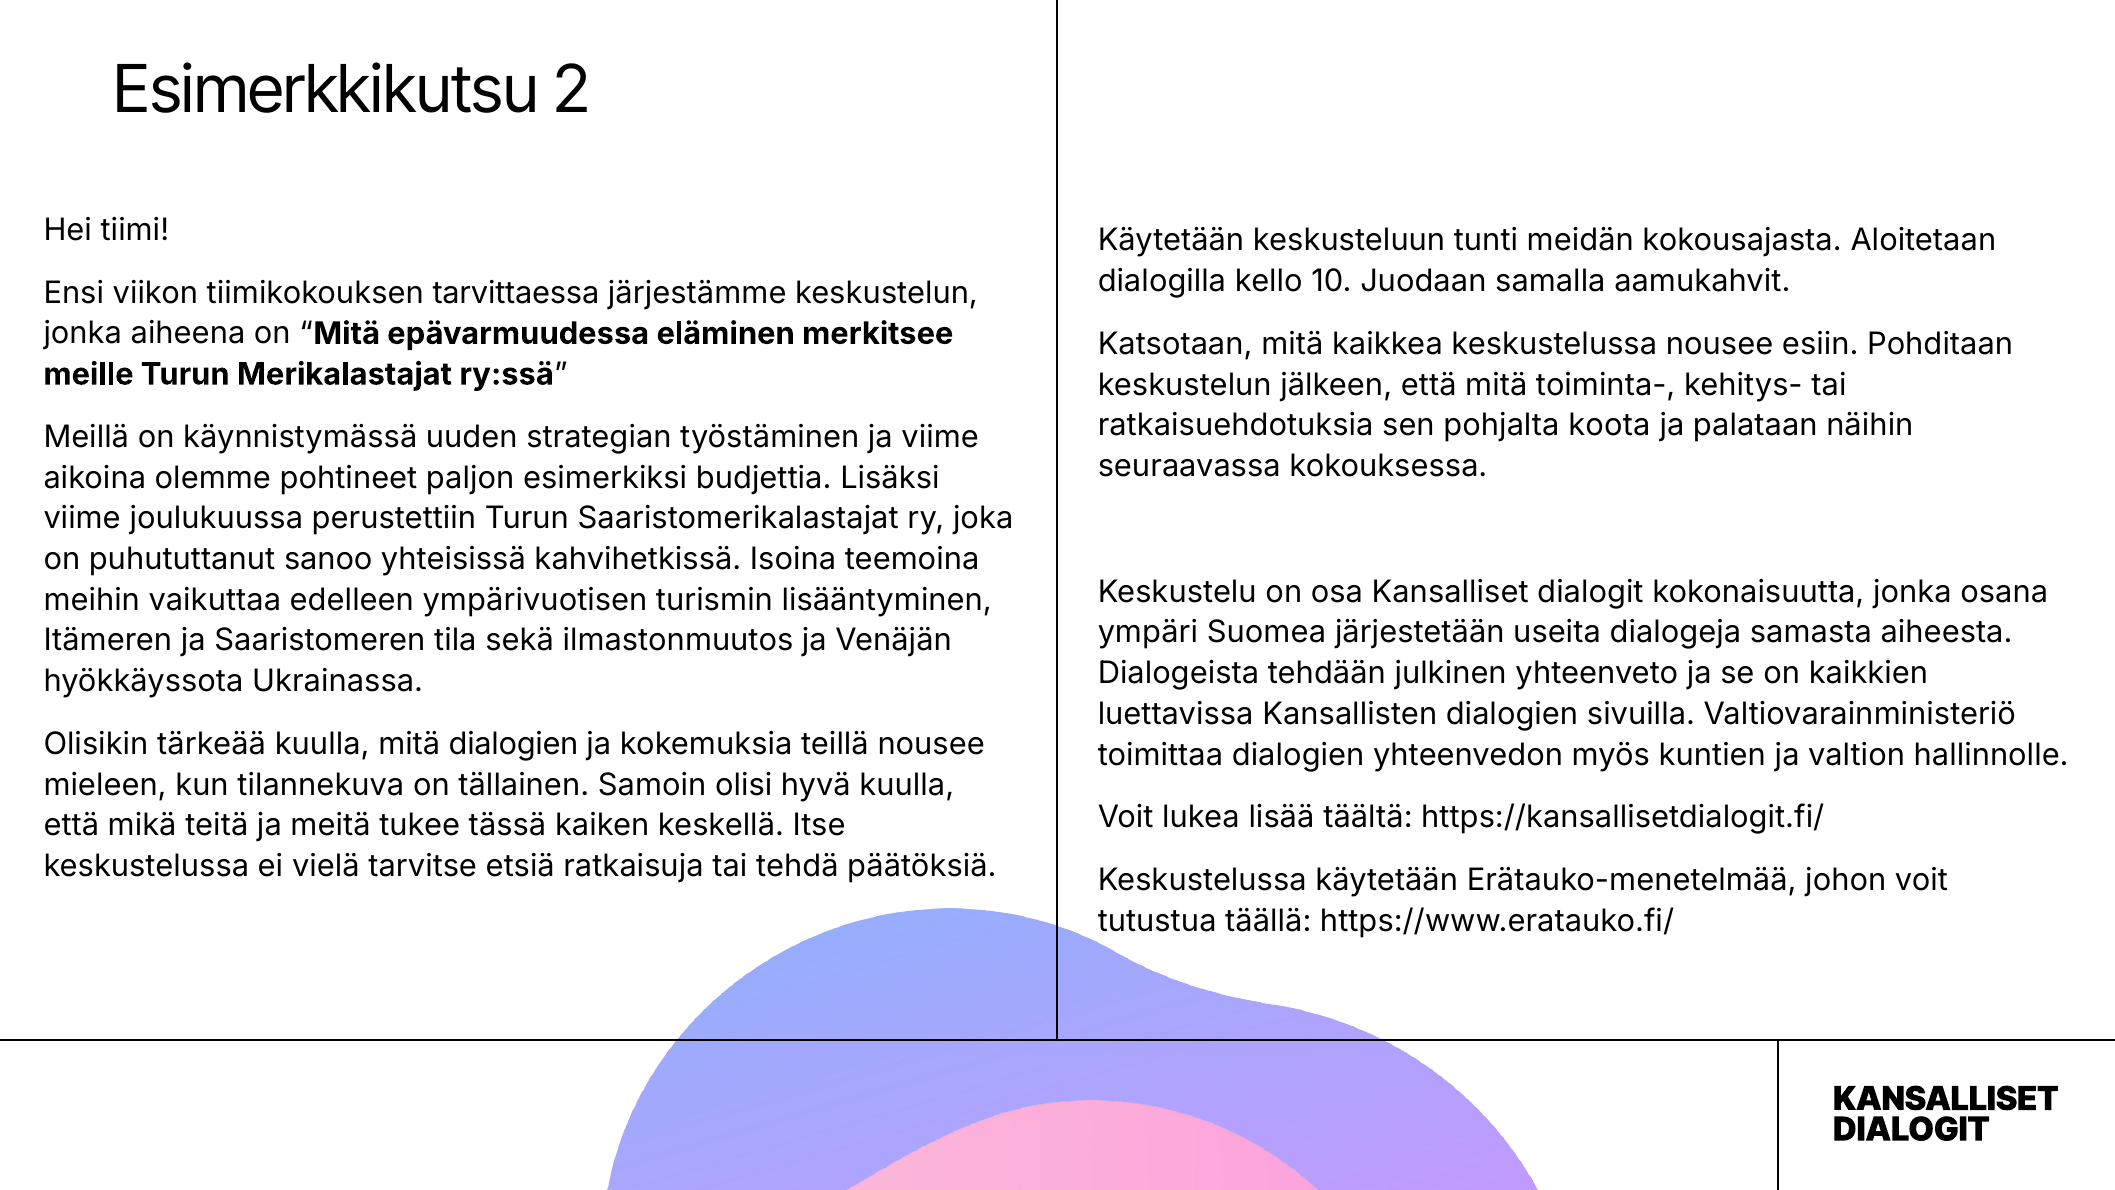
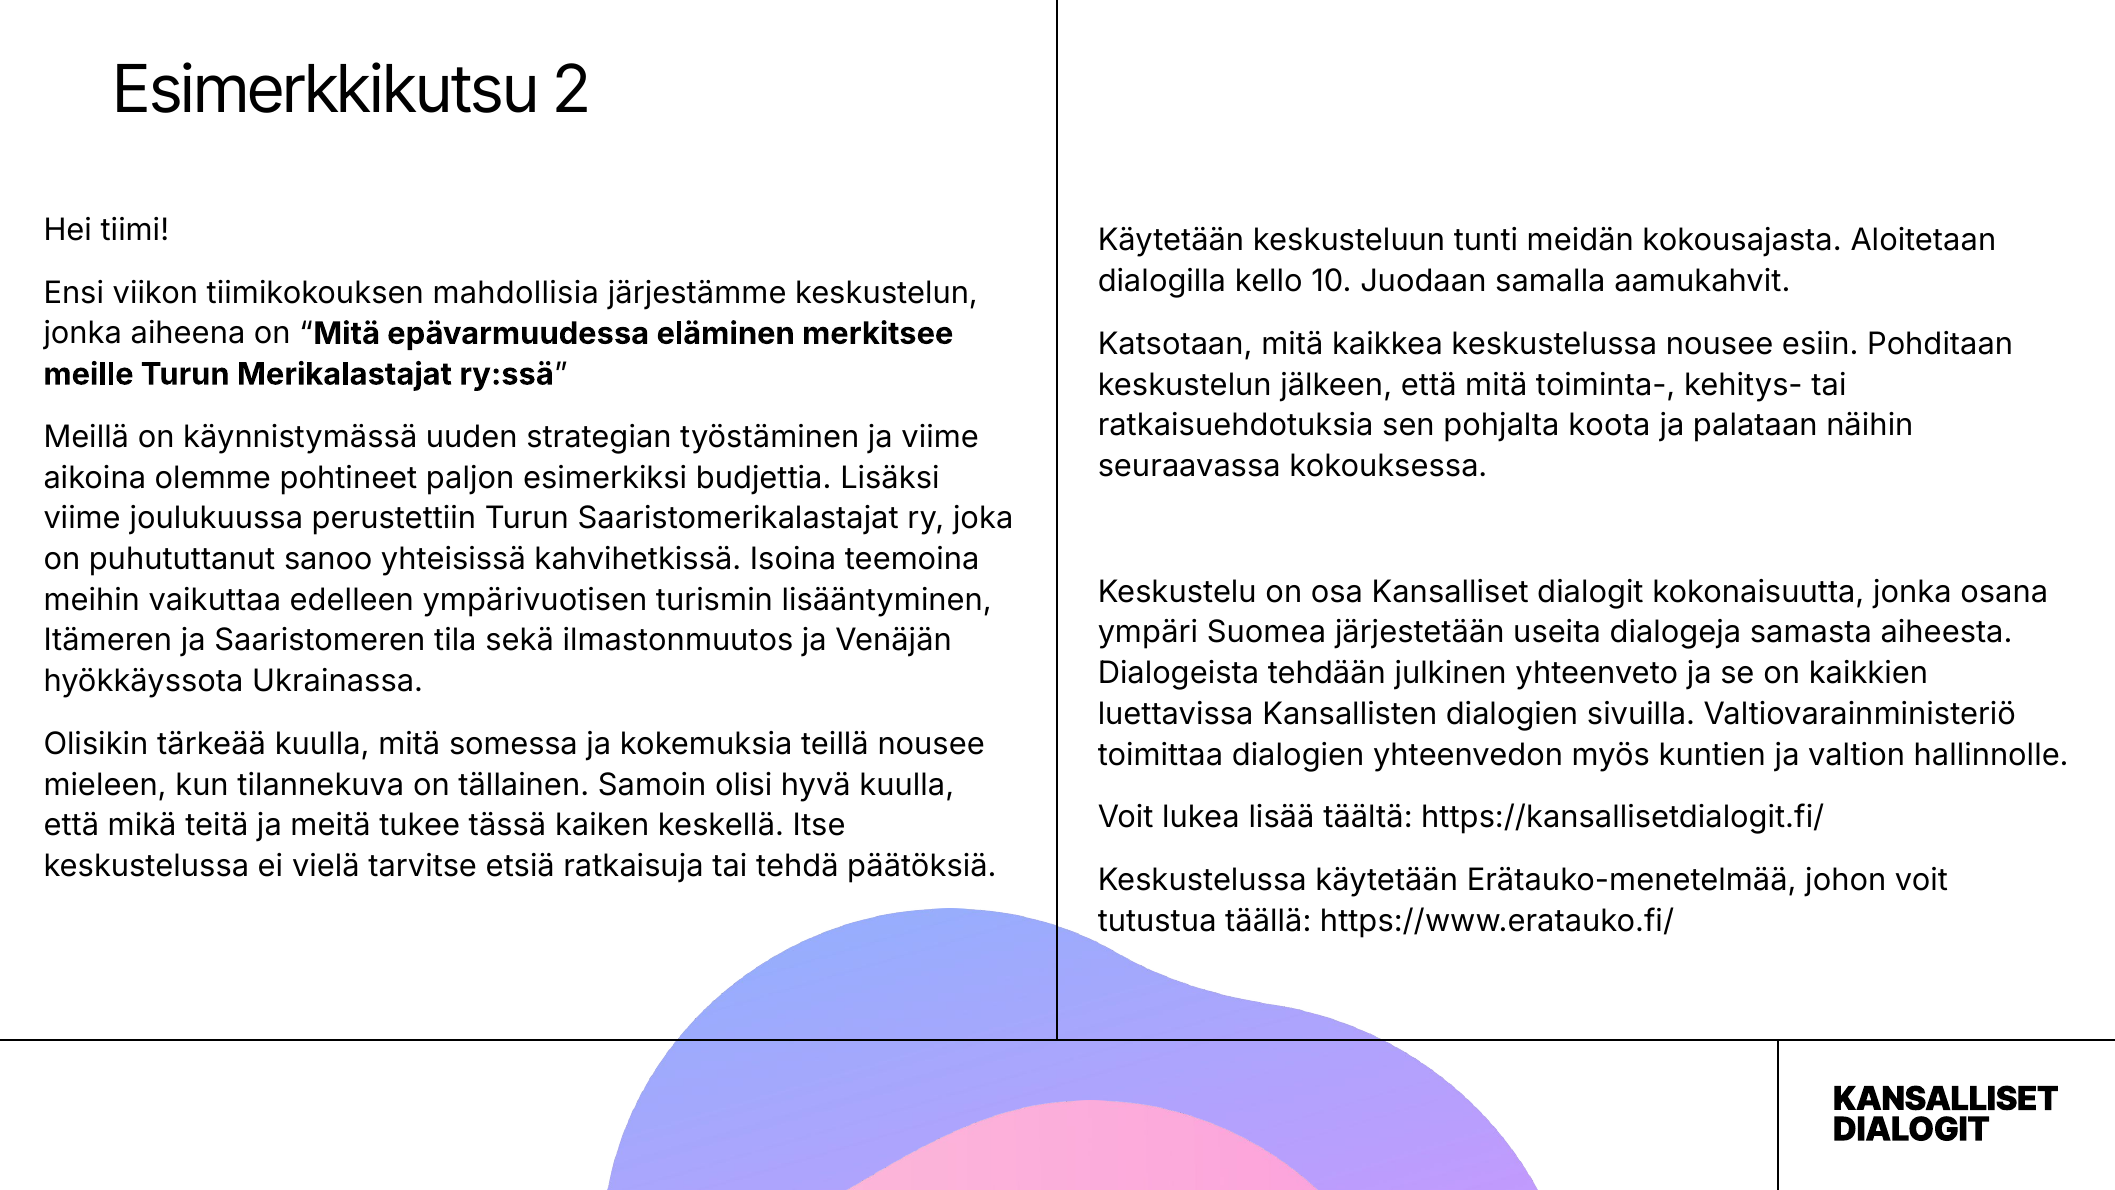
tarvittaessa: tarvittaessa -> mahdollisia (516, 293)
mitä dialogien: dialogien -> somessa (513, 744)
